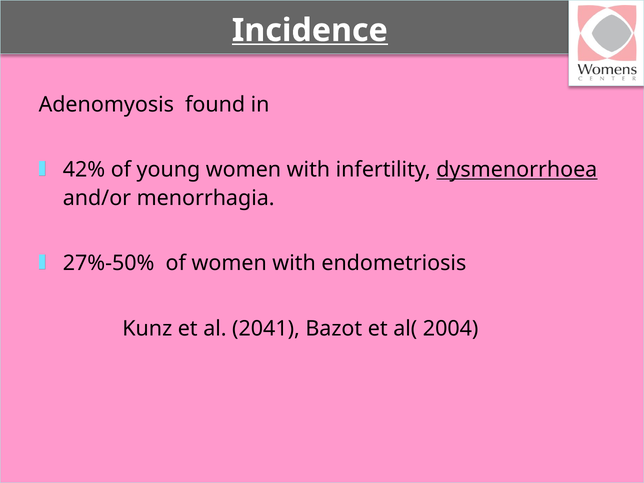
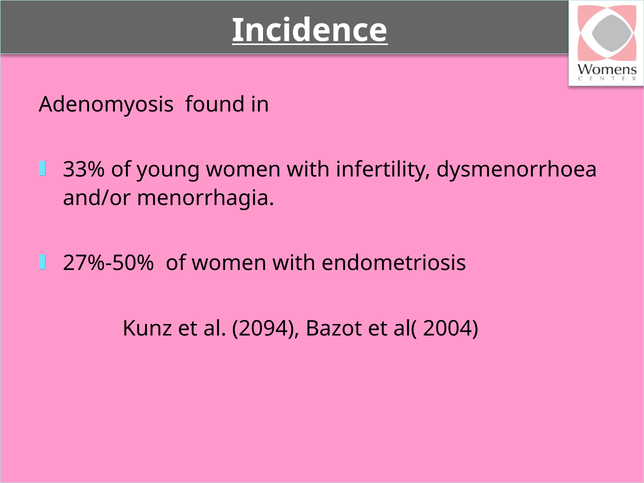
42%: 42% -> 33% (84, 170)
dysmenorrhoea underline: present -> none (517, 170)
2041: 2041 -> 2094 (266, 328)
